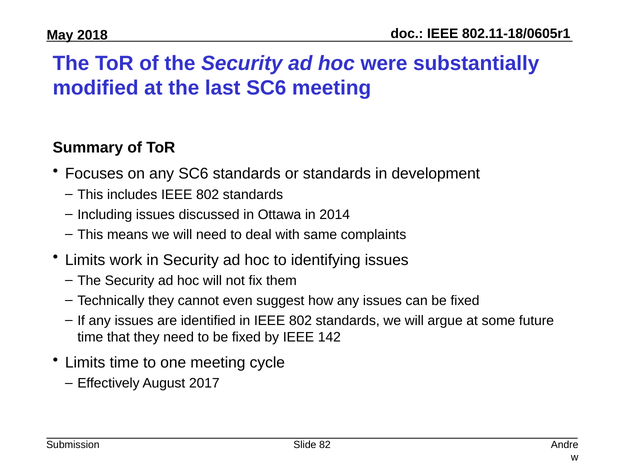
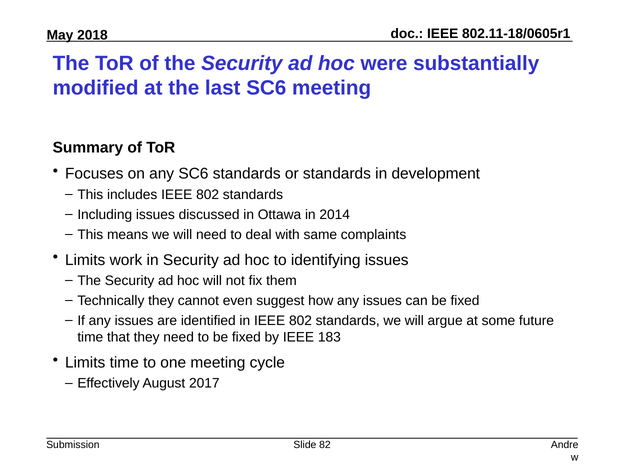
142: 142 -> 183 (329, 337)
